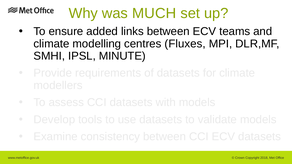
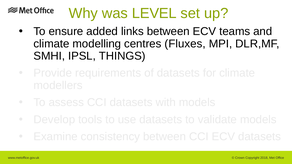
MUCH: MUCH -> LEVEL (154, 13)
MINUTE: MINUTE -> THINGS (122, 56)
